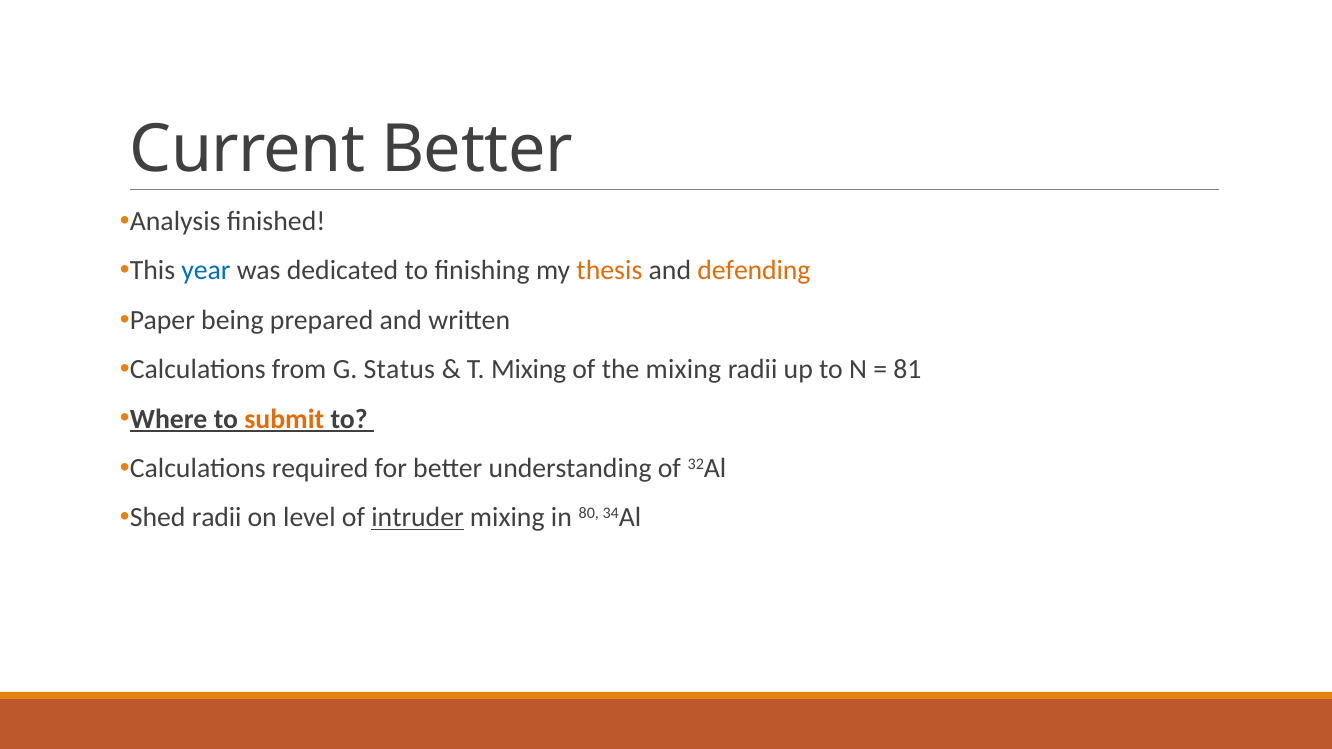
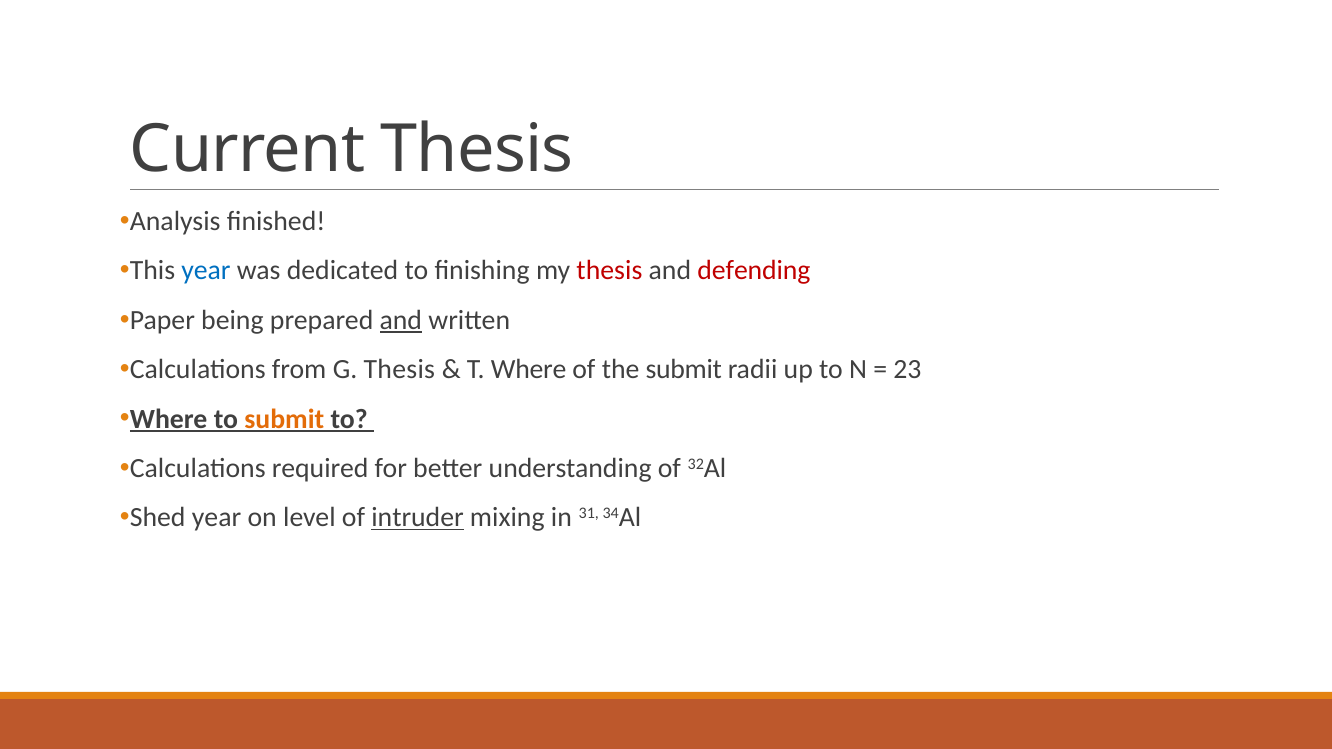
Current Better: Better -> Thesis (477, 149)
thesis colour: orange -> red (609, 271)
defending colour: orange -> red (754, 271)
and underline: none -> present (401, 320)
G Status: Status -> Thesis (399, 370)
T Mixing: Mixing -> Where (529, 370)
the mixing: mixing -> submit (684, 370)
81: 81 -> 23 (907, 370)
Shed radii: radii -> year (217, 518)
80: 80 -> 31 (589, 513)
